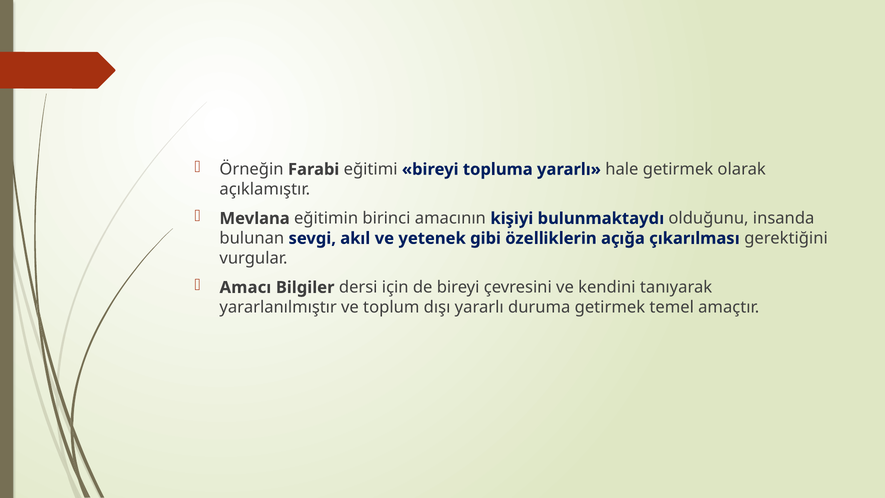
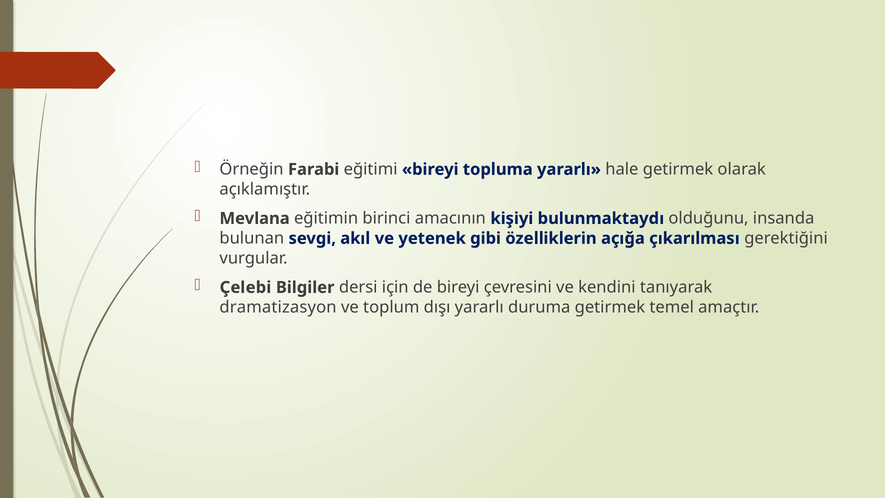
Amacı: Amacı -> Çelebi (245, 287)
yararlanılmıştır: yararlanılmıştır -> dramatizasyon (278, 307)
